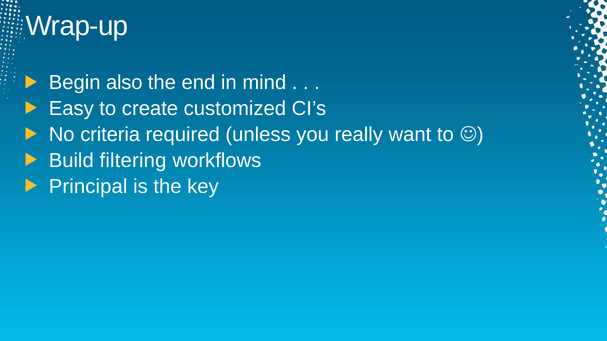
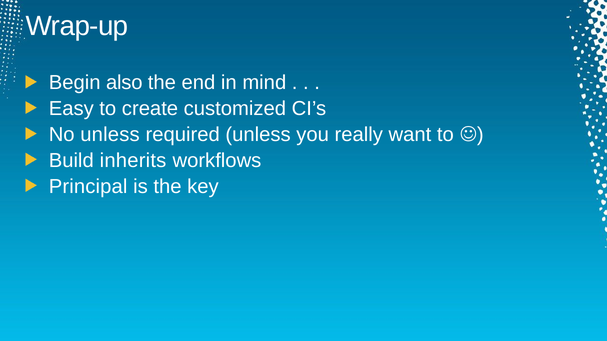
No criteria: criteria -> unless (110, 135)
filtering: filtering -> inherits (133, 161)
